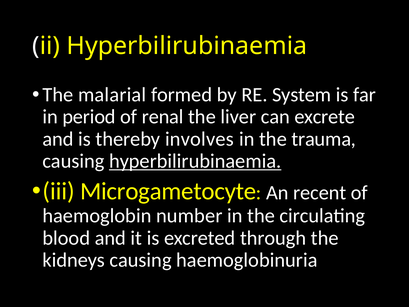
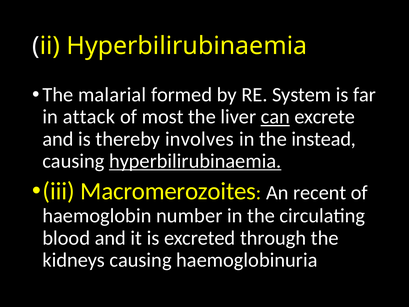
period: period -> attack (89, 117)
renal: renal -> most (163, 117)
can underline: none -> present (275, 117)
trauma: trauma -> instead (324, 139)
Microgametocyte: Microgametocyte -> Macromerozoites (168, 191)
